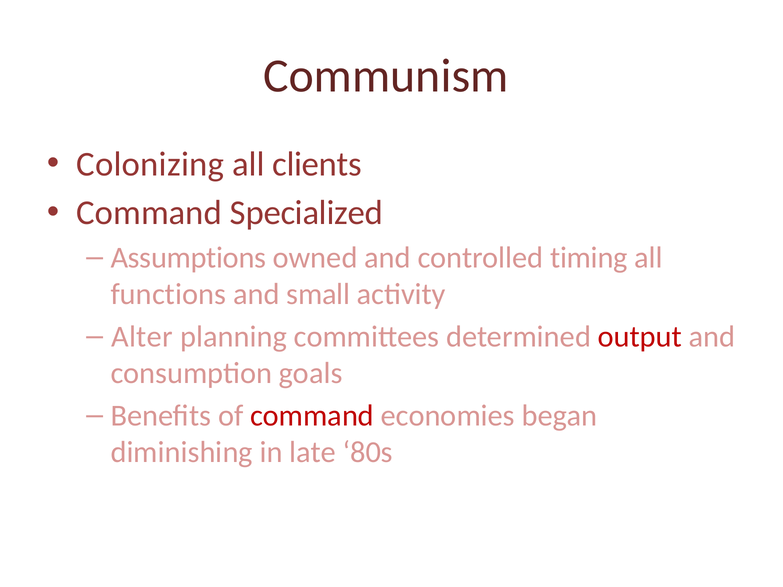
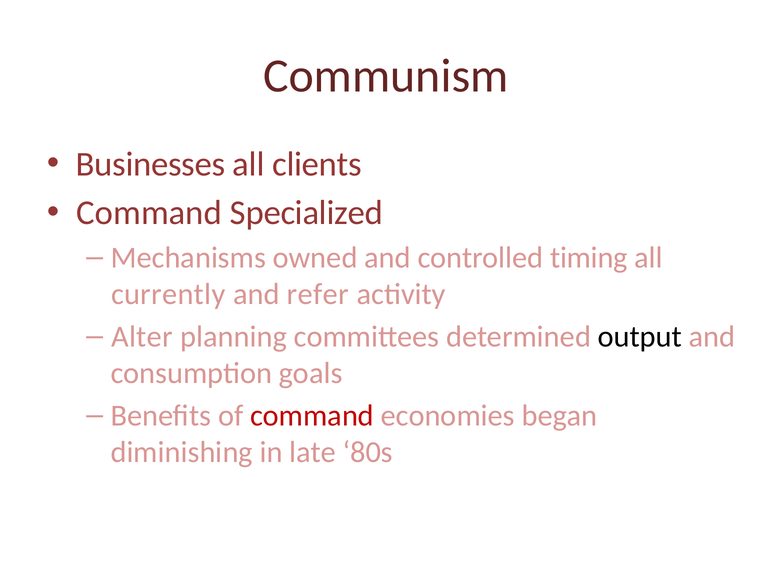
Colonizing: Colonizing -> Businesses (151, 164)
Assumptions: Assumptions -> Mechanisms (188, 258)
functions: functions -> currently (168, 294)
small: small -> refer (318, 294)
output colour: red -> black (640, 337)
